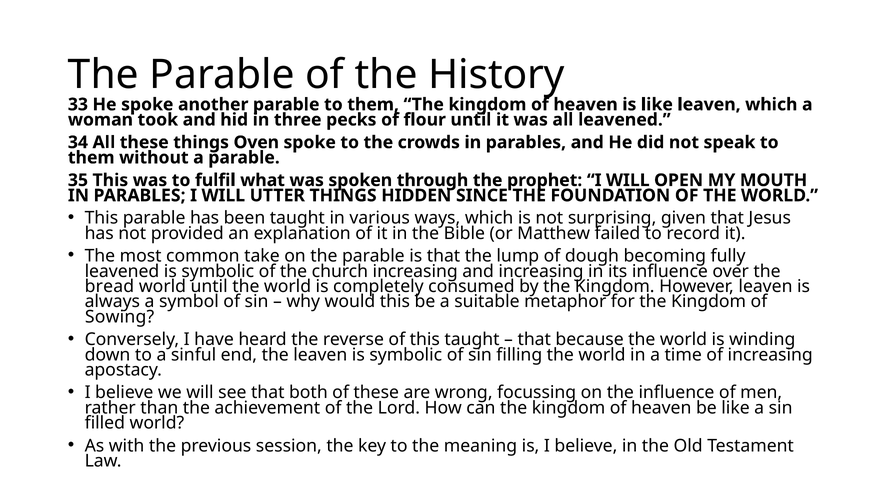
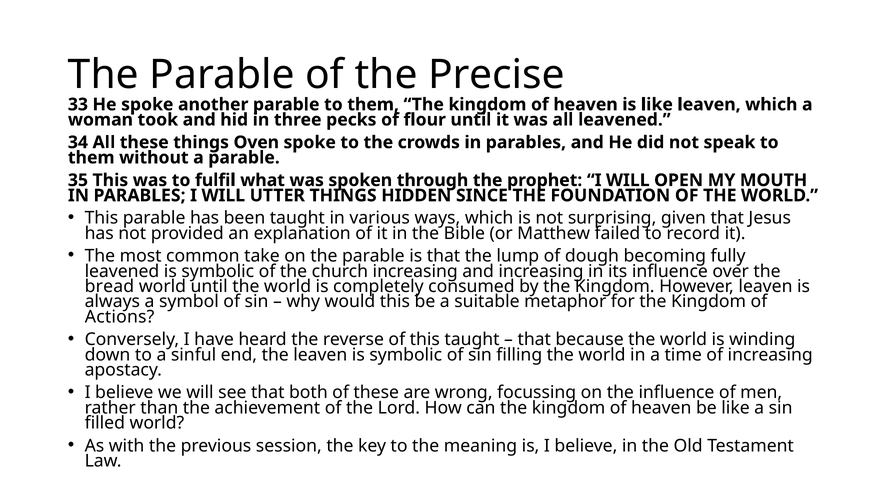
History: History -> Precise (496, 75)
Sowing: Sowing -> Actions (120, 317)
